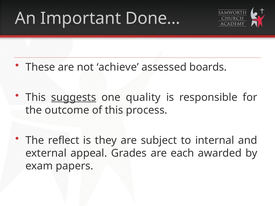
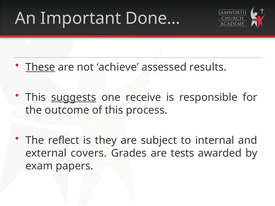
These underline: none -> present (40, 67)
boards: boards -> results (208, 67)
quality: quality -> receive (143, 97)
appeal: appeal -> covers (89, 153)
each: each -> tests (182, 153)
